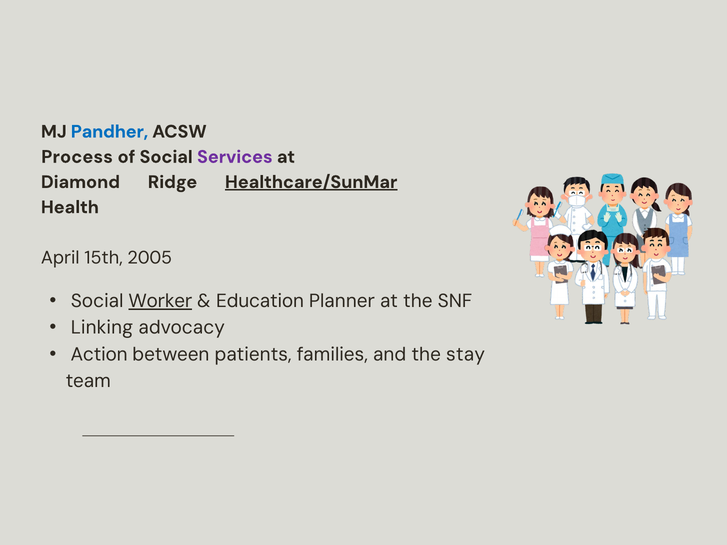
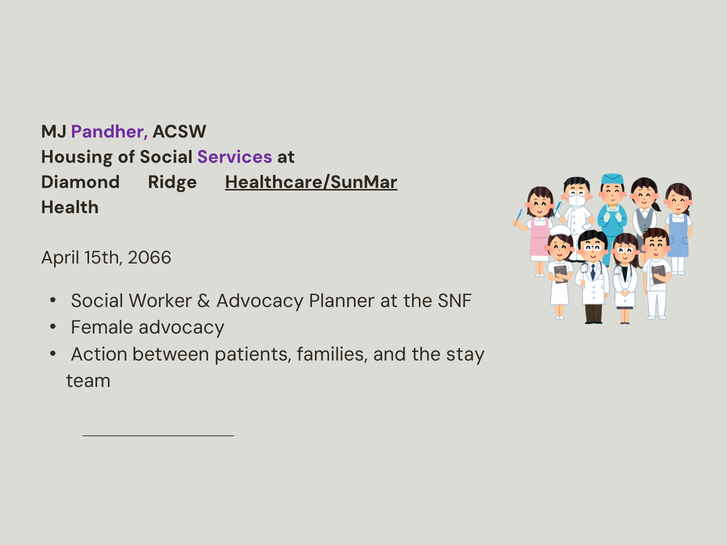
Pandher colour: blue -> purple (109, 132)
Process: Process -> Housing (77, 157)
2005: 2005 -> 2066 (150, 258)
Worker underline: present -> none (160, 301)
Education: Education -> Advocacy (260, 301)
Linking: Linking -> Female (102, 328)
